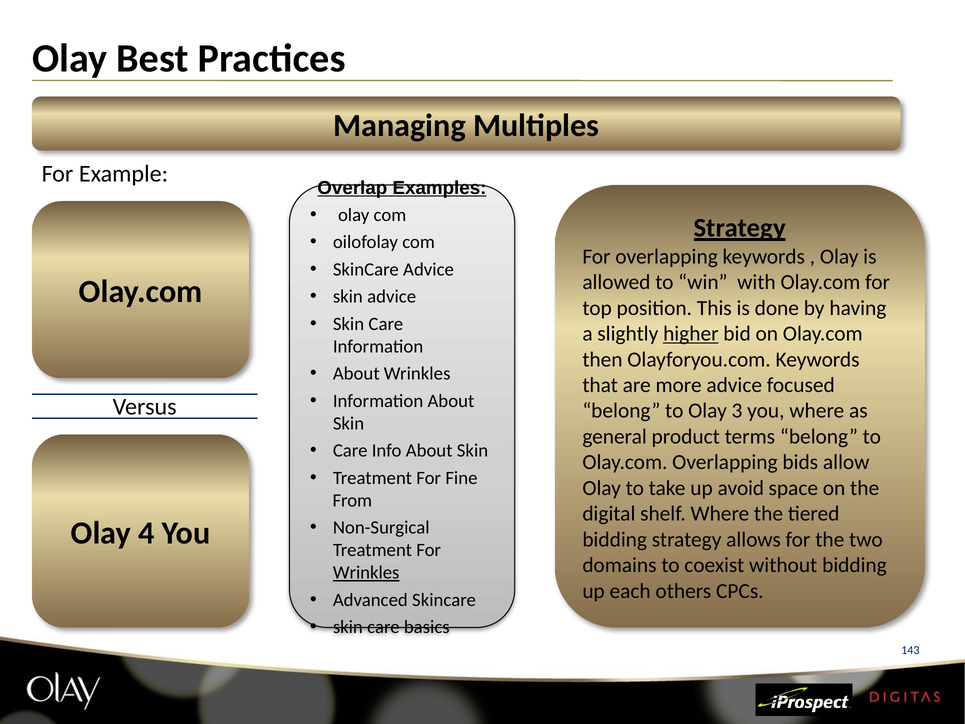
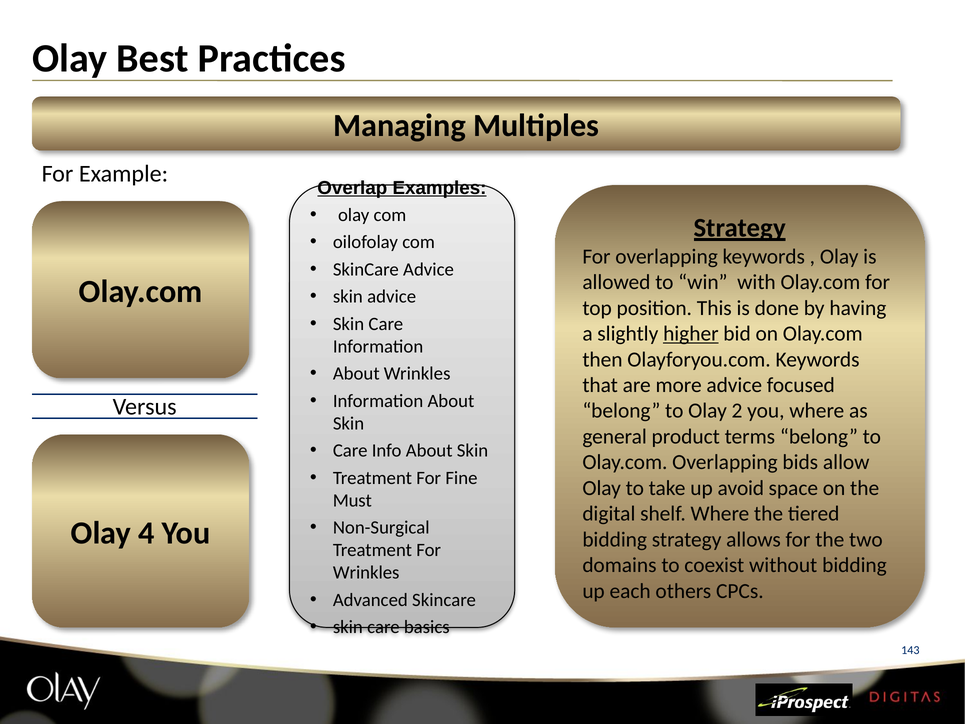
3: 3 -> 2 (737, 411)
From: From -> Must (352, 500)
Wrinkles underline: present -> none (366, 572)
